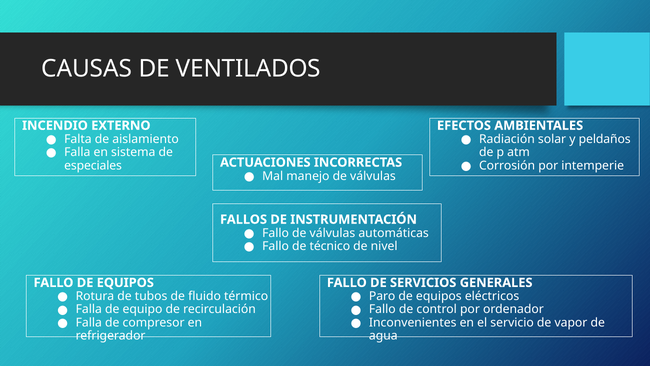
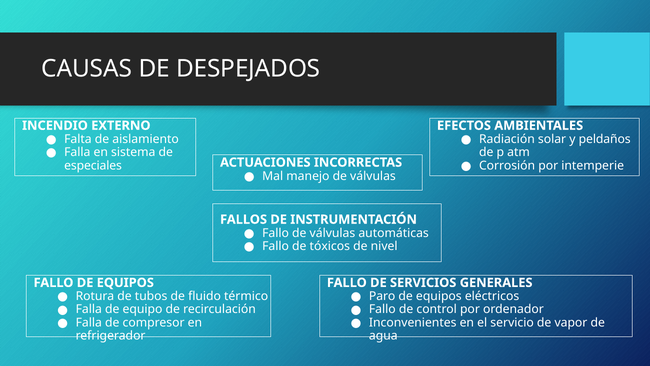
VENTILADOS: VENTILADOS -> DESPEJADOS (248, 69)
técnico: técnico -> tóxicos (330, 246)
